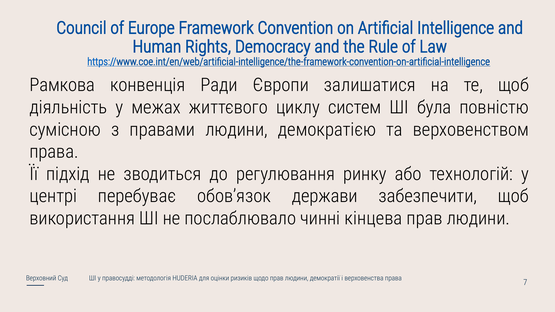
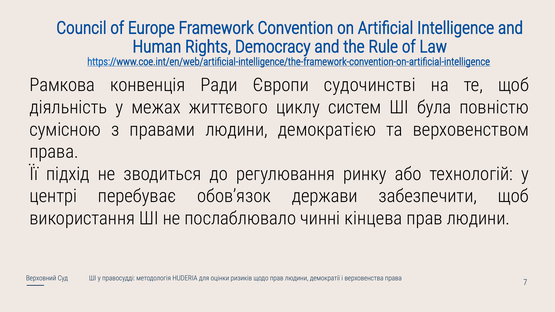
залишатися: залишатися -> судочинстві (370, 85)
